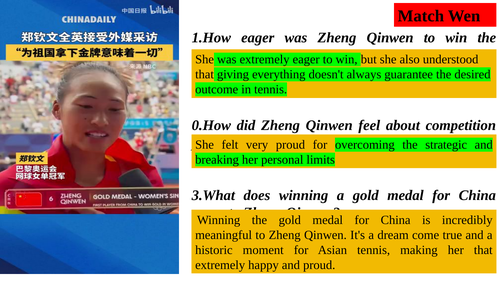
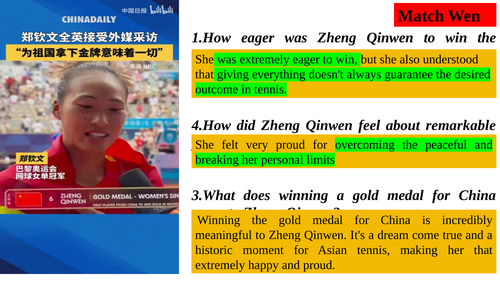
0.How: 0.How -> 4.How (211, 125)
competition: competition -> remarkable (461, 125)
strategic: strategic -> peaceful (446, 145)
